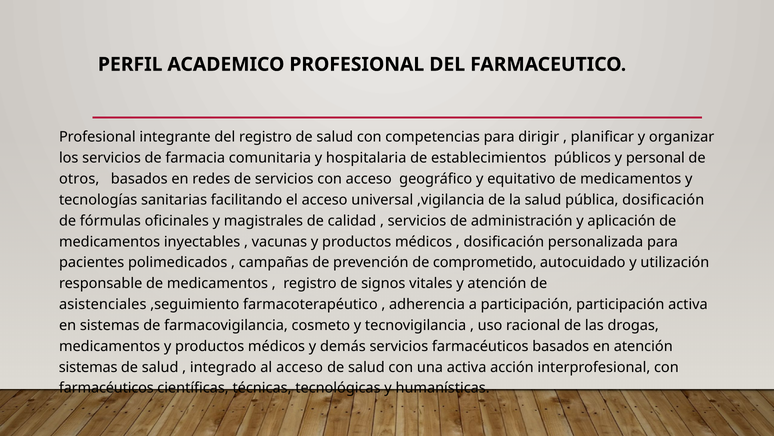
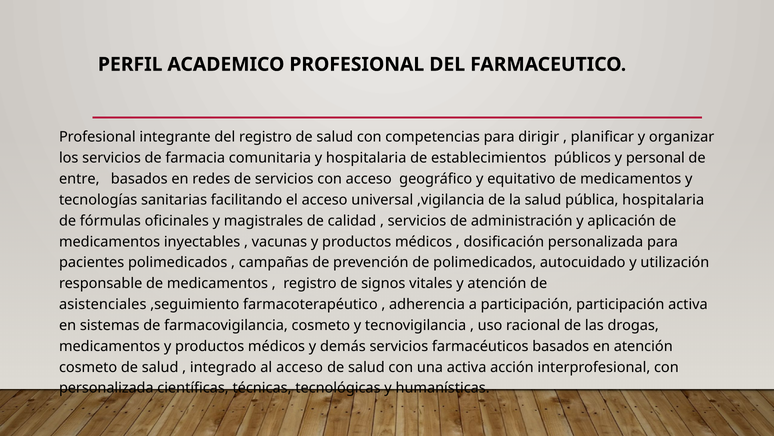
otros: otros -> entre (79, 179)
pública dosificación: dosificación -> hospitalaria (663, 200)
de comprometido: comprometido -> polimedicados (485, 262)
sistemas: sistemas -> cosmeto (88, 367)
farmacéuticos: farmacéuticos -> personalizada (106, 388)
